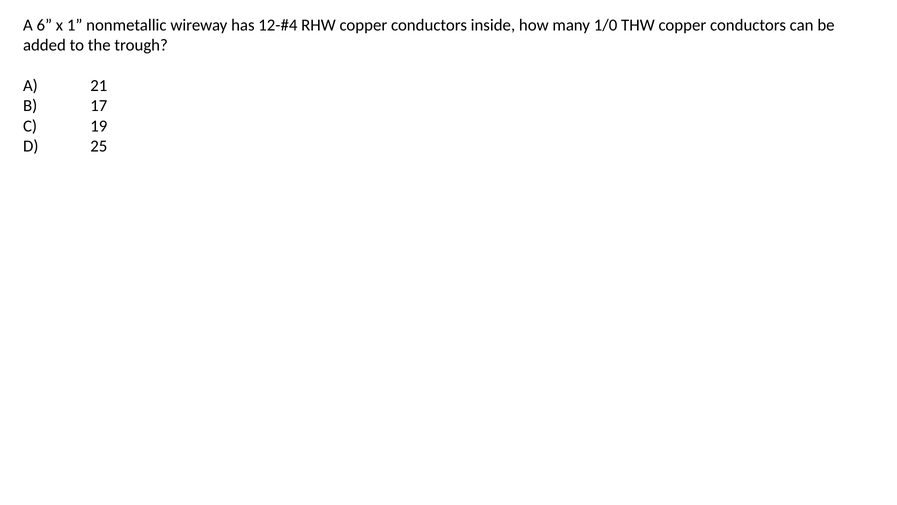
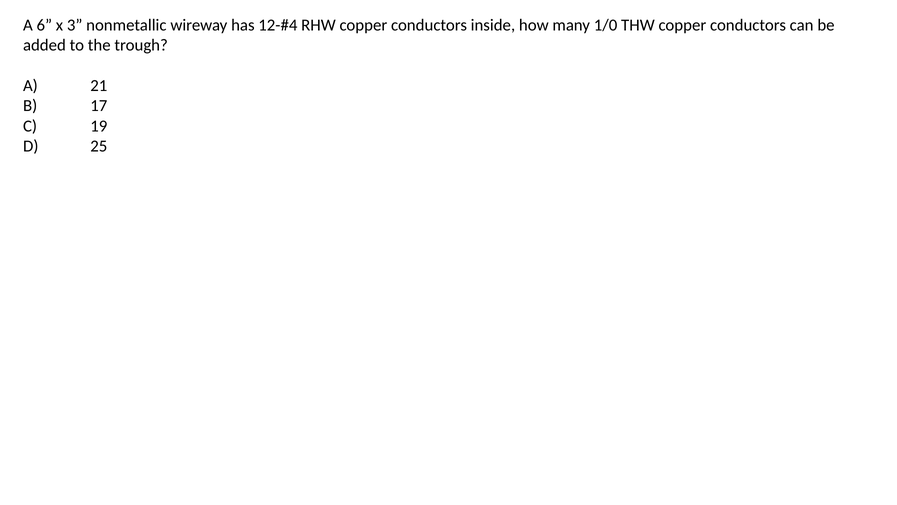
1: 1 -> 3 (75, 25)
